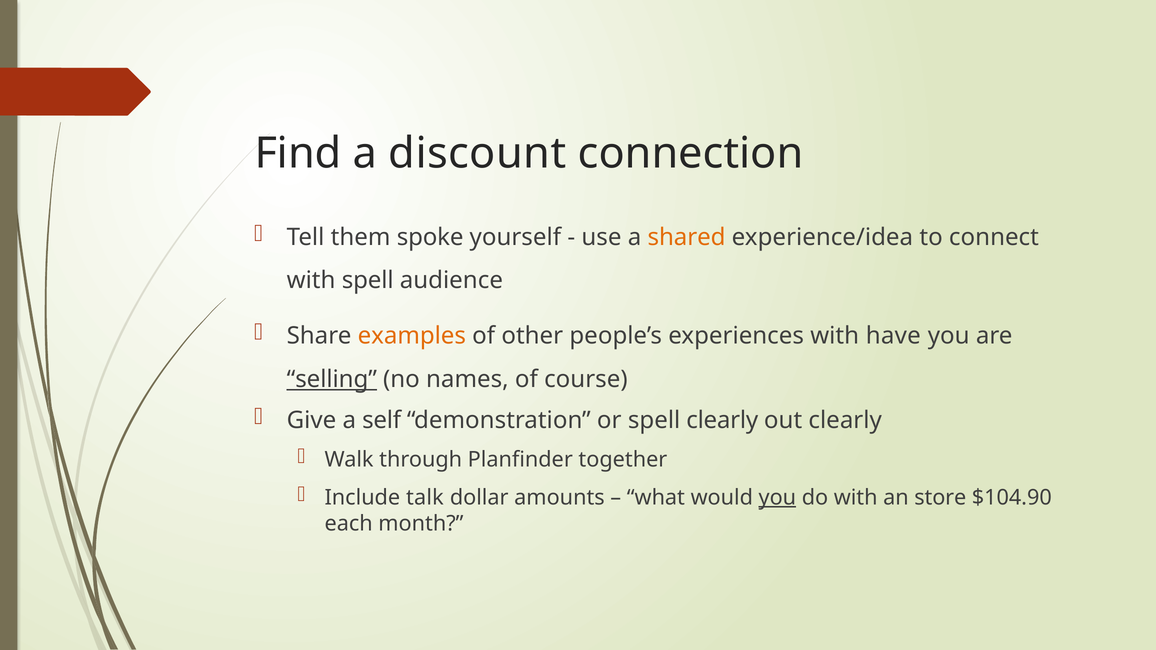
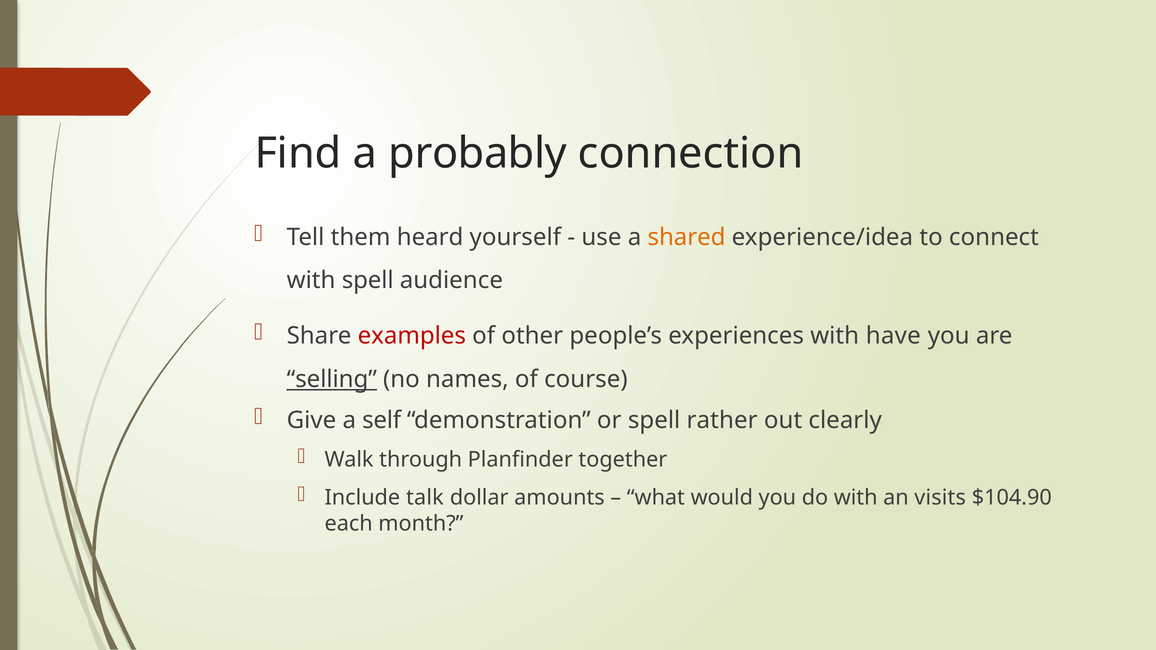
discount: discount -> probably (478, 153)
spoke: spoke -> heard (430, 237)
examples colour: orange -> red (412, 336)
spell clearly: clearly -> rather (722, 420)
you underline: present -> none (777, 498)
store: store -> visits (940, 498)
